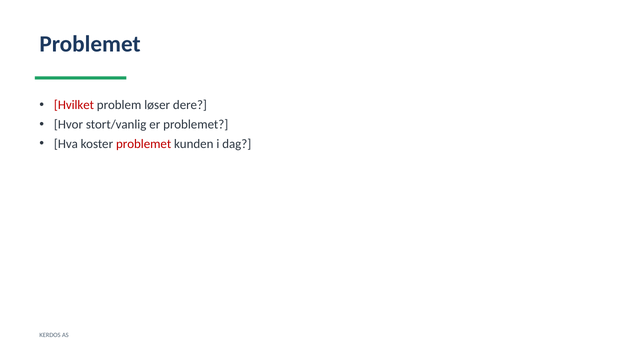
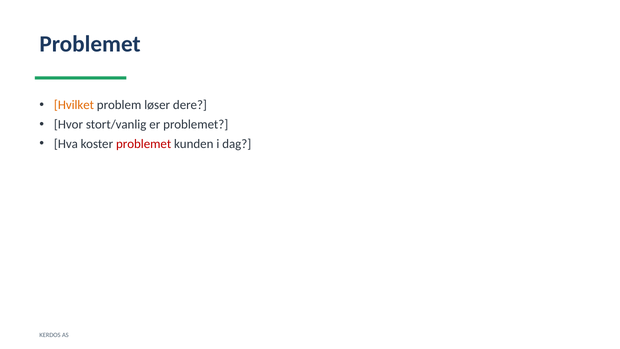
Hvilket colour: red -> orange (74, 105)
